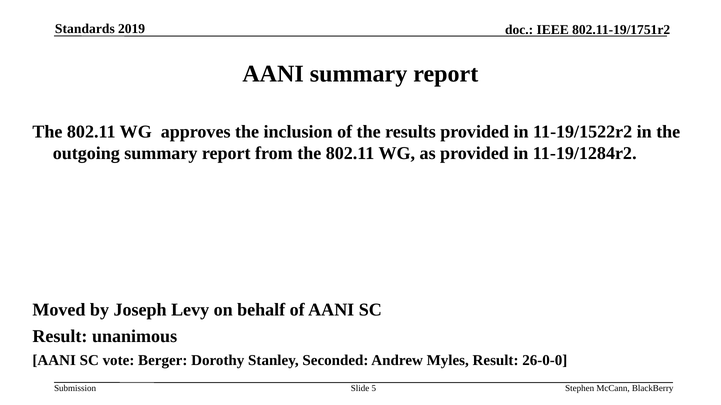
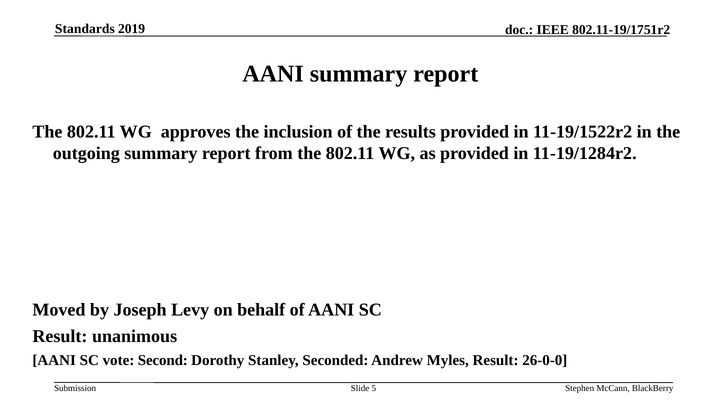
Berger: Berger -> Second (163, 361)
